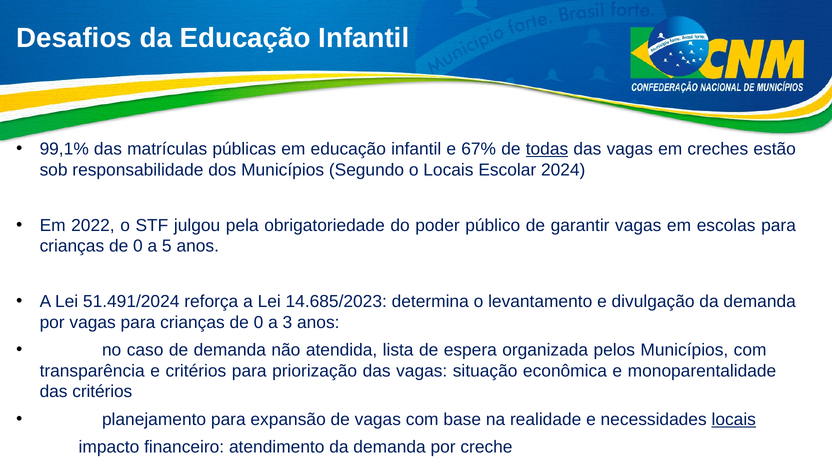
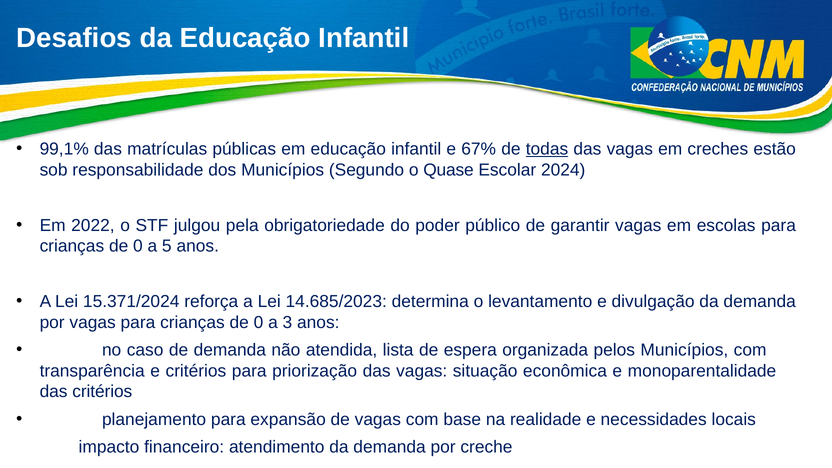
o Locais: Locais -> Quase (449, 170)
51.491/2024: 51.491/2024 -> 15.371/2024 (131, 302)
locais underline: present -> none (734, 420)
